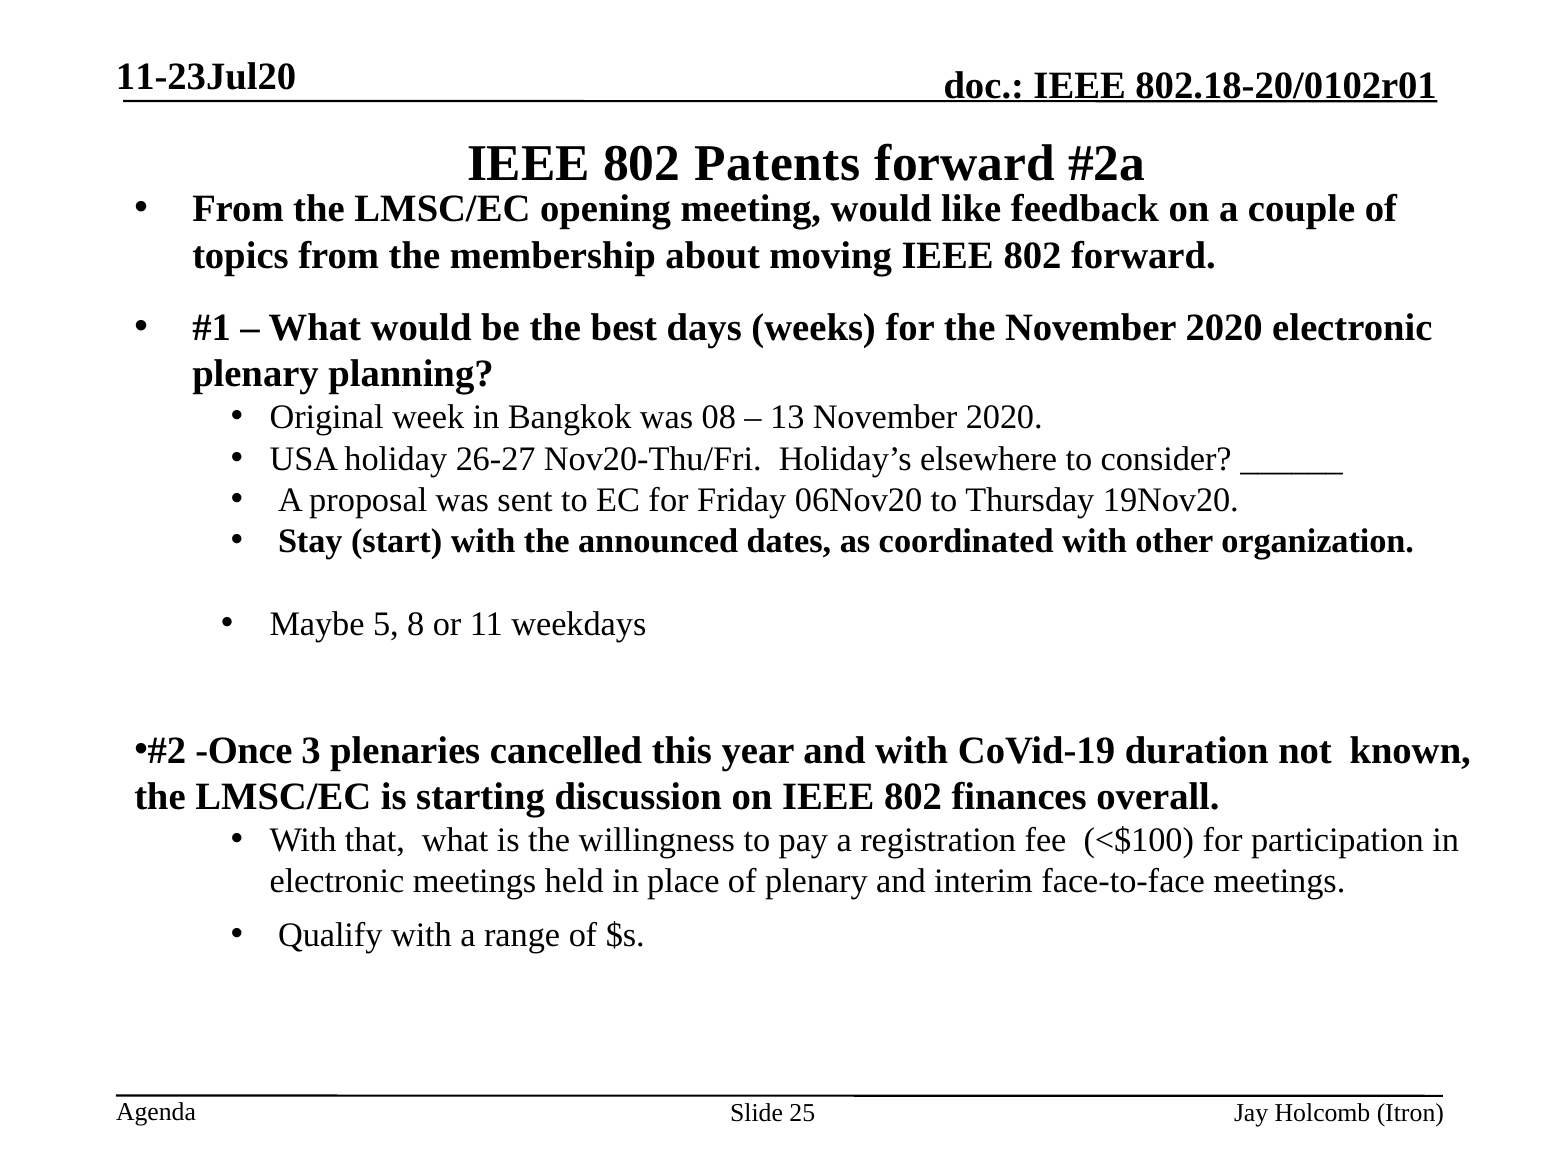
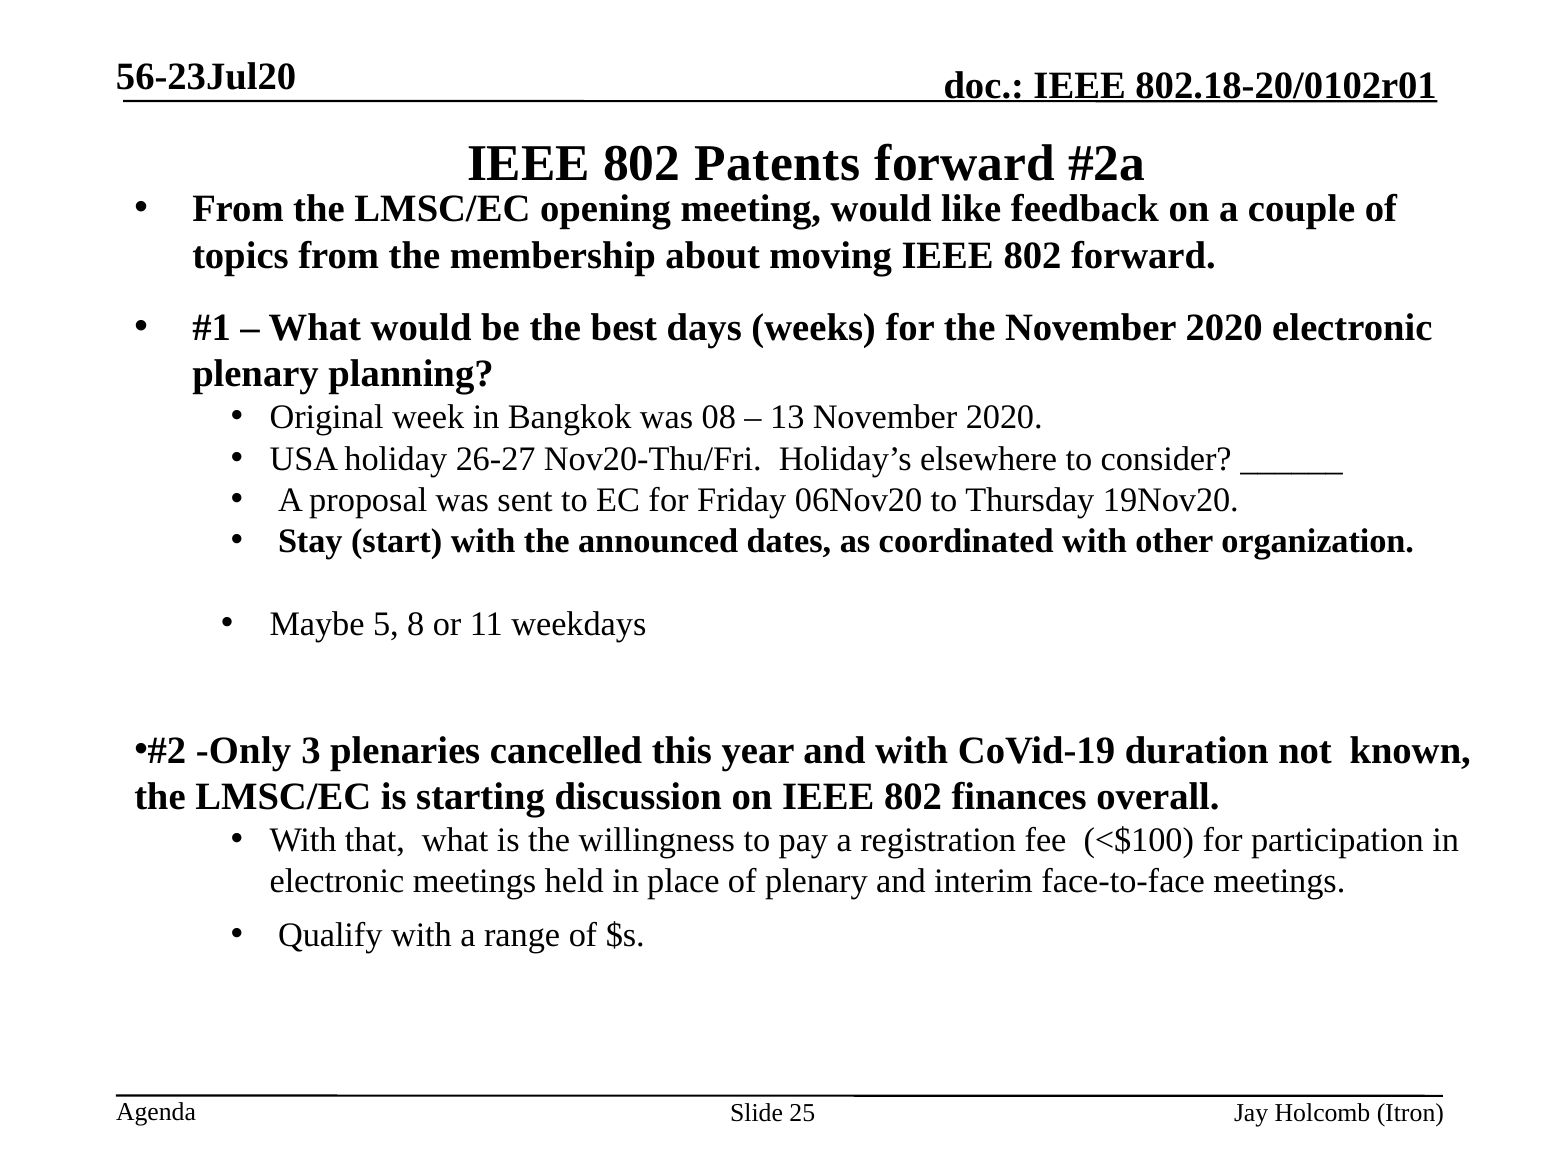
11-23Jul20: 11-23Jul20 -> 56-23Jul20 (206, 77)
Once: Once -> Only (244, 750)
